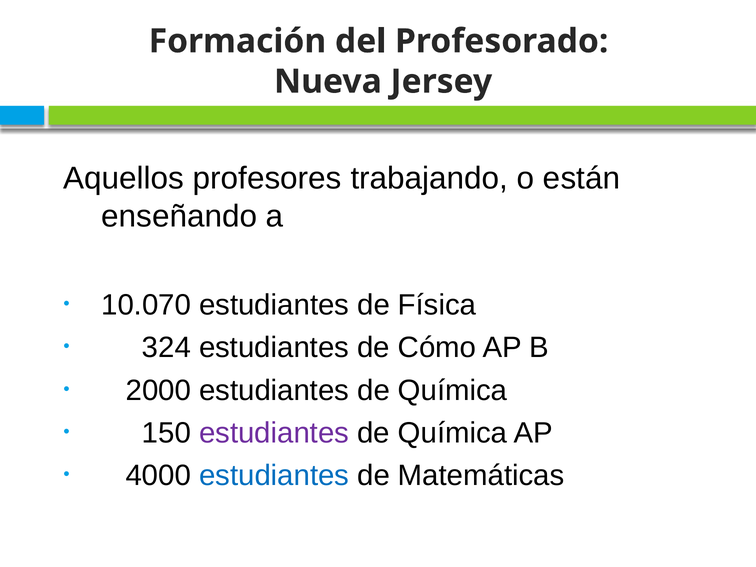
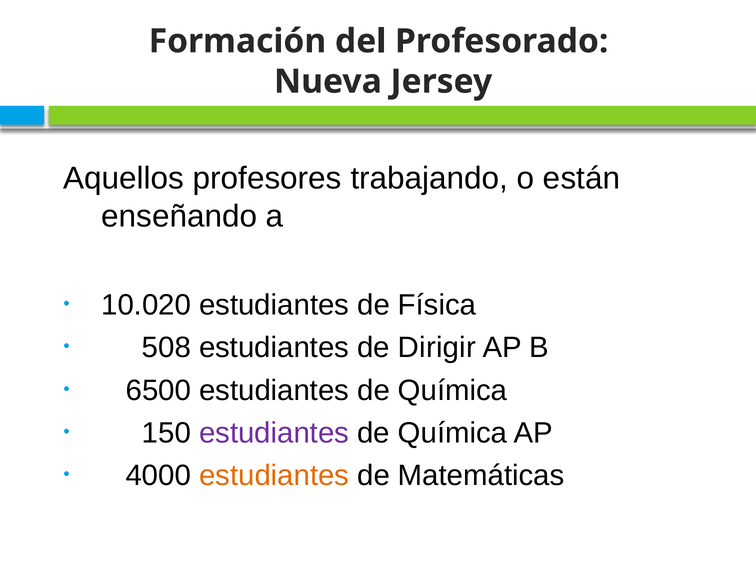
10.070: 10.070 -> 10.020 (146, 305)
324: 324 -> 508 (166, 348)
Cómo: Cómo -> Dirigir (437, 348)
2000: 2000 -> 6500 (158, 390)
estudiantes colour: blue -> orange (274, 476)
